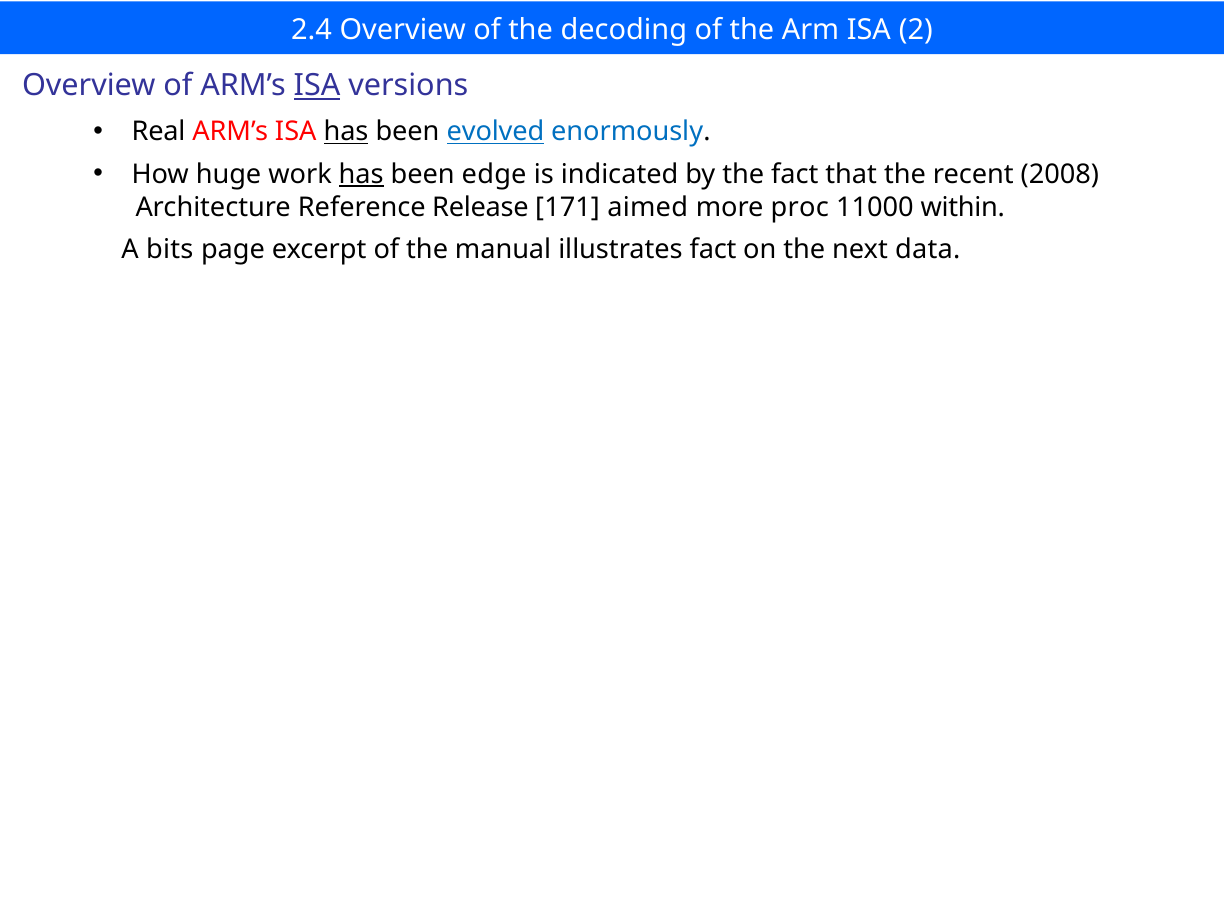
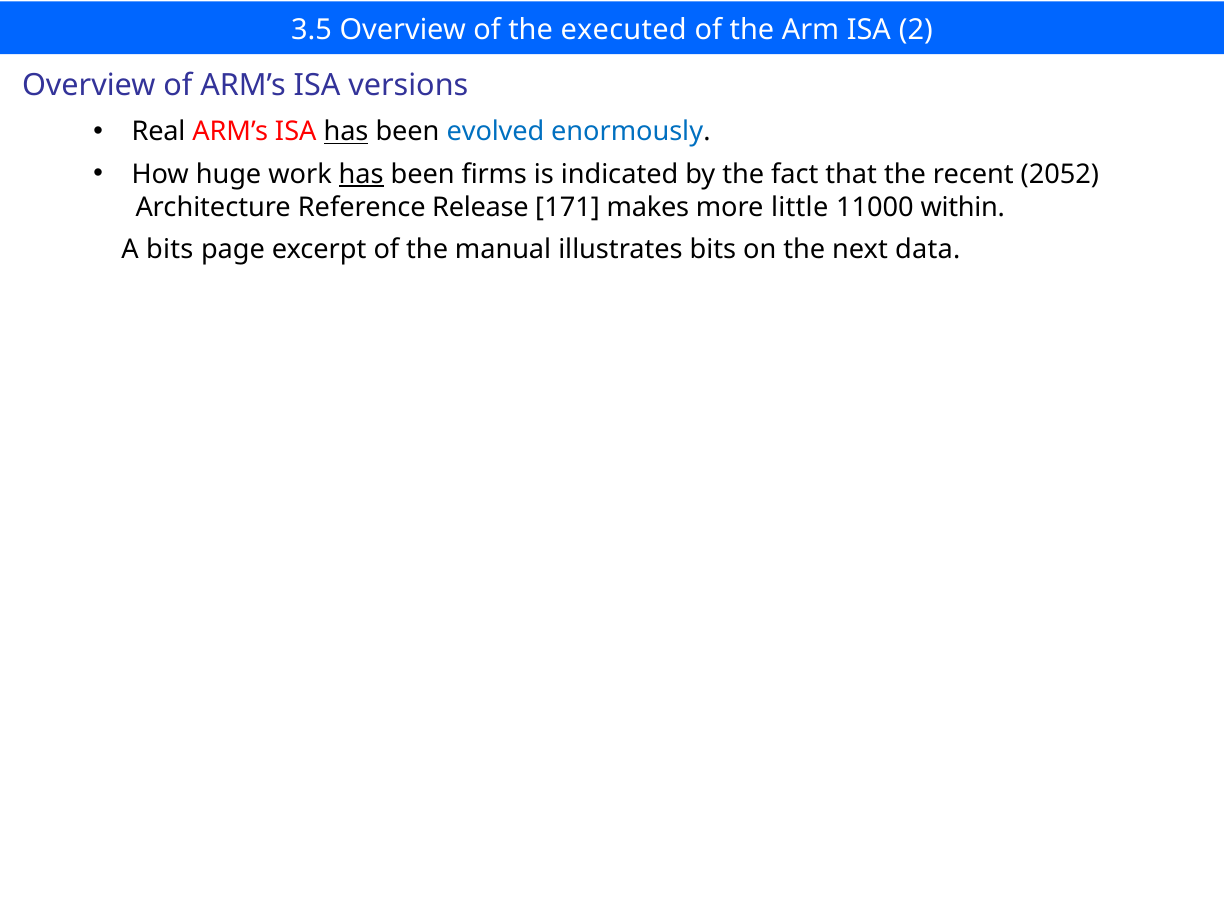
2.4: 2.4 -> 3.5 (312, 30)
decoding: decoding -> executed (624, 30)
ISA underline: present -> none (317, 85)
evolved underline: present -> none (495, 132)
edge: edge -> firms (494, 174)
2008: 2008 -> 2052 (1060, 174)
aimed: aimed -> makes (648, 207)
proc: proc -> little (800, 207)
illustrates fact: fact -> bits (713, 250)
